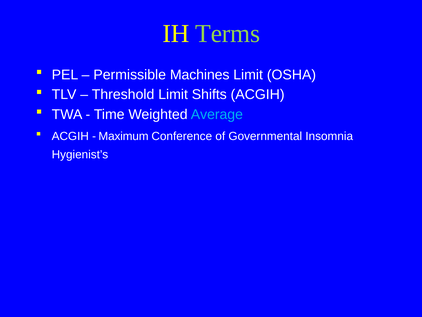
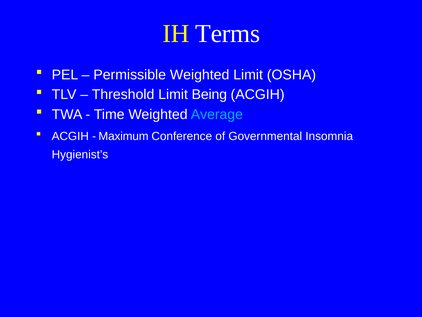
Terms colour: light green -> white (228, 33)
Permissible Machines: Machines -> Weighted (200, 75)
Shifts: Shifts -> Being (209, 95)
